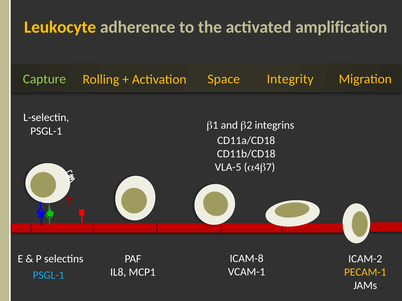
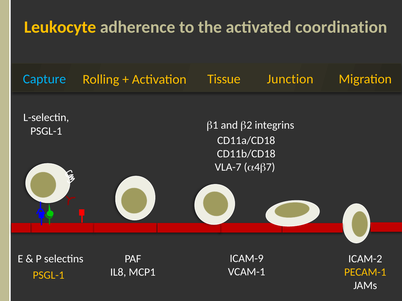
amplification: amplification -> coordination (341, 27)
Capture colour: light green -> light blue (44, 79)
Space: Space -> Tissue (224, 79)
Integrity: Integrity -> Junction (290, 79)
VLA-5: VLA-5 -> VLA-7 (228, 167)
ICAM-8: ICAM-8 -> ICAM-9 (247, 259)
PSGL-1 colour: light blue -> yellow (49, 275)
